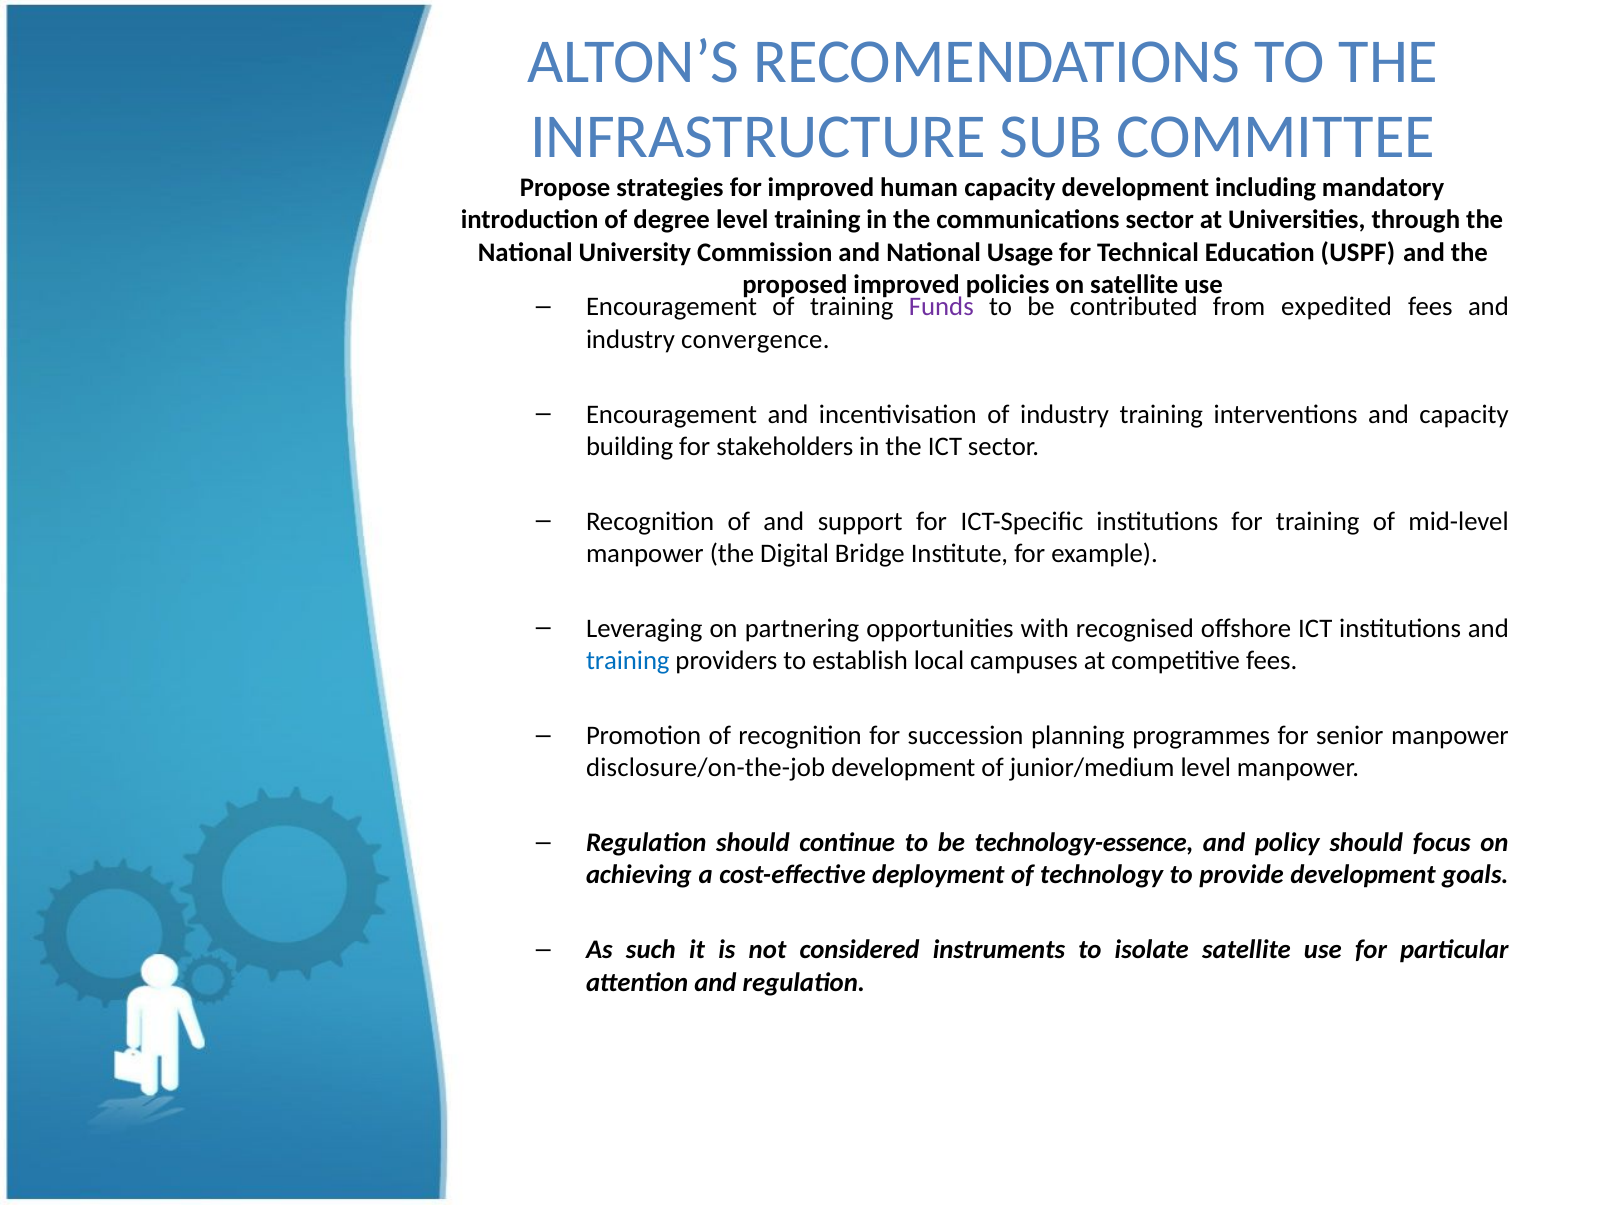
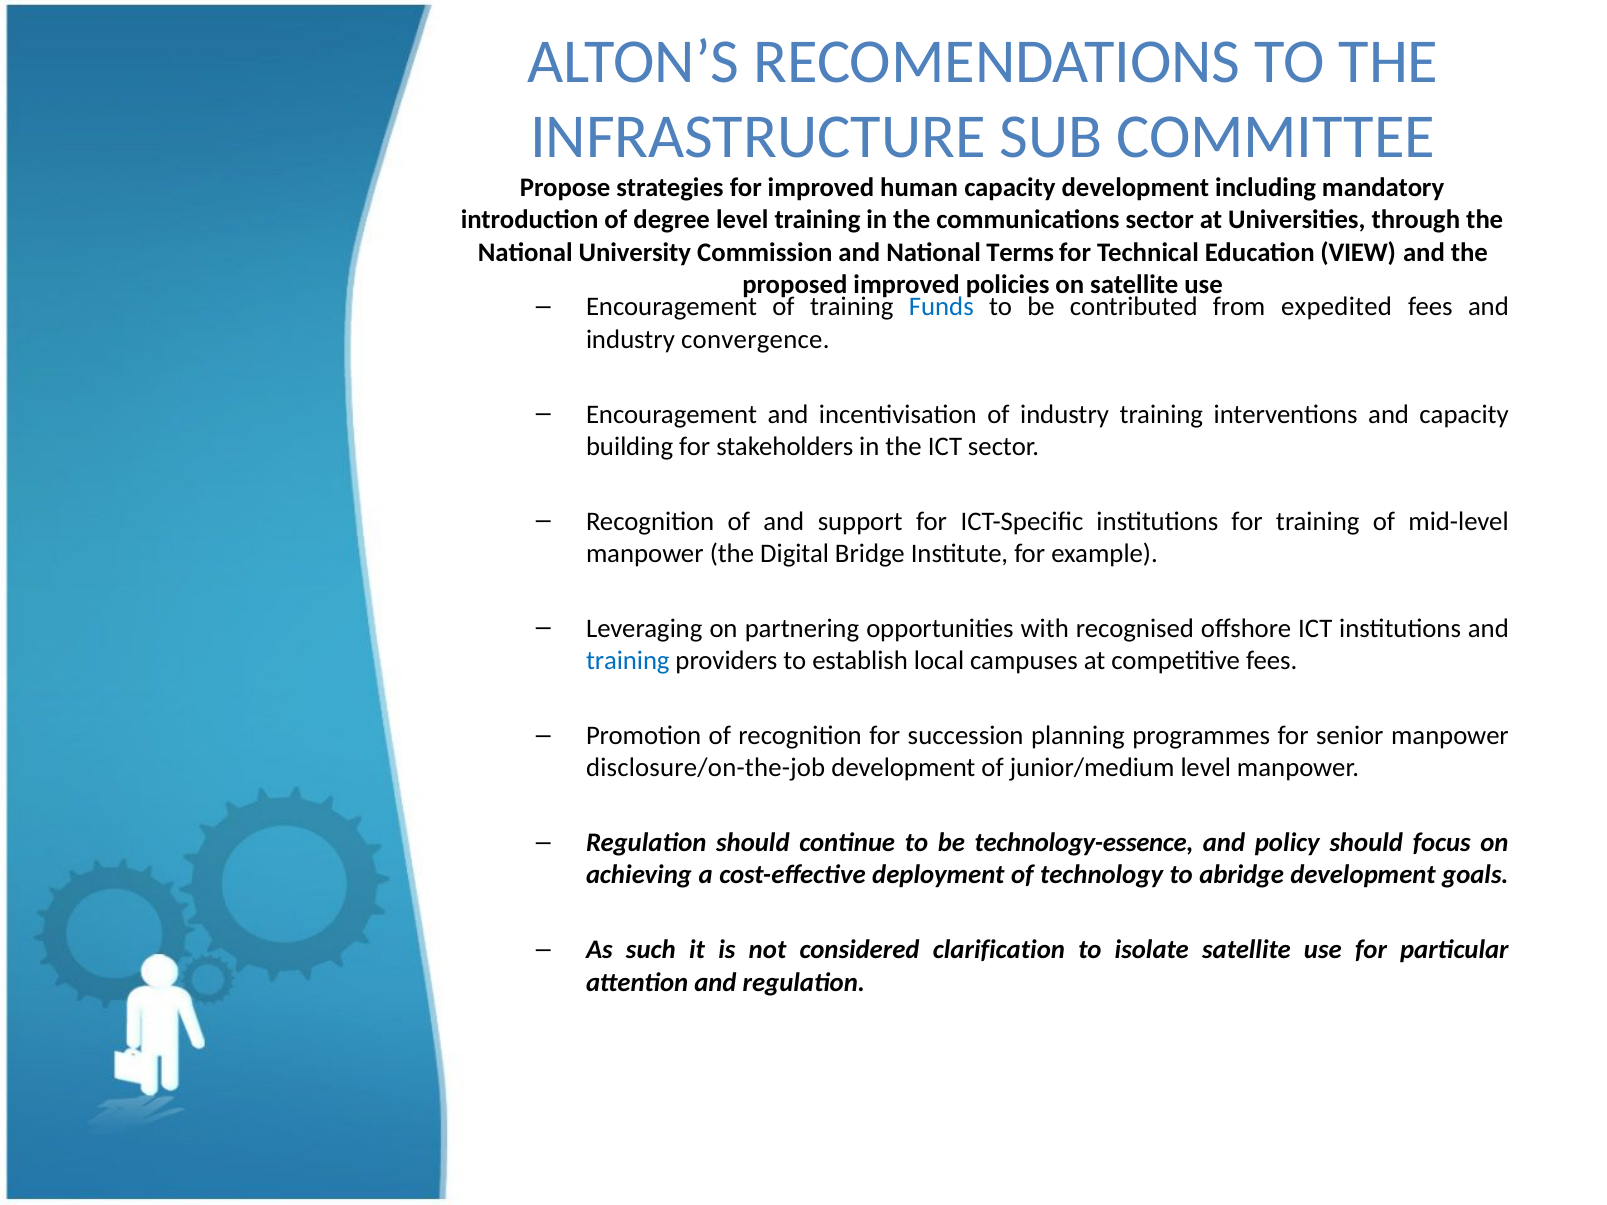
Usage: Usage -> Terms (1020, 252)
USPF: USPF -> VIEW (1358, 252)
Funds colour: purple -> blue (941, 307)
provide: provide -> abridge (1242, 875)
instruments: instruments -> clarification (999, 950)
